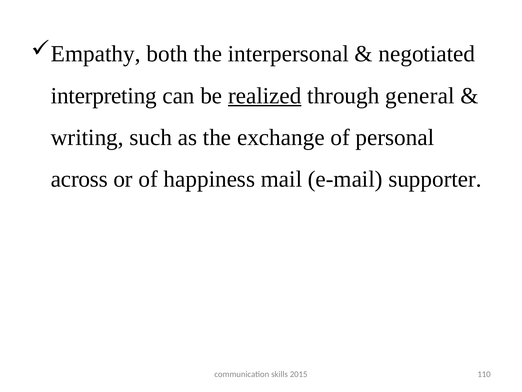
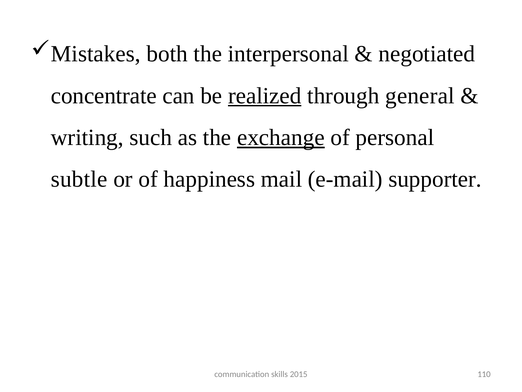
Empathy: Empathy -> Mistakes (96, 54)
interpreting: interpreting -> concentrate (104, 96)
exchange underline: none -> present (281, 137)
across: across -> subtle (79, 179)
